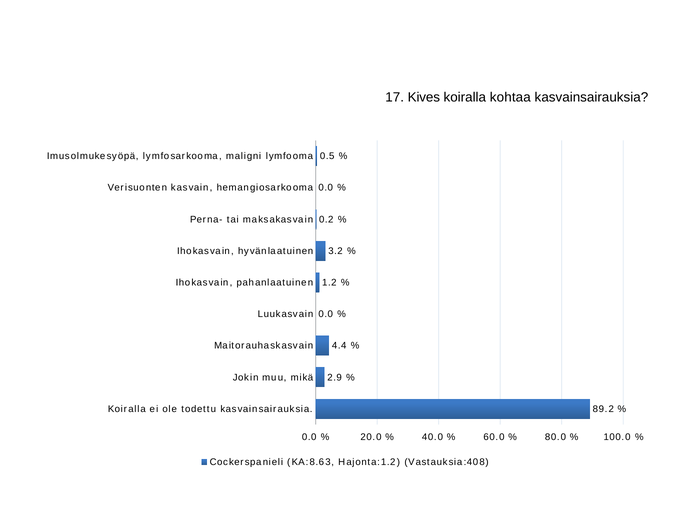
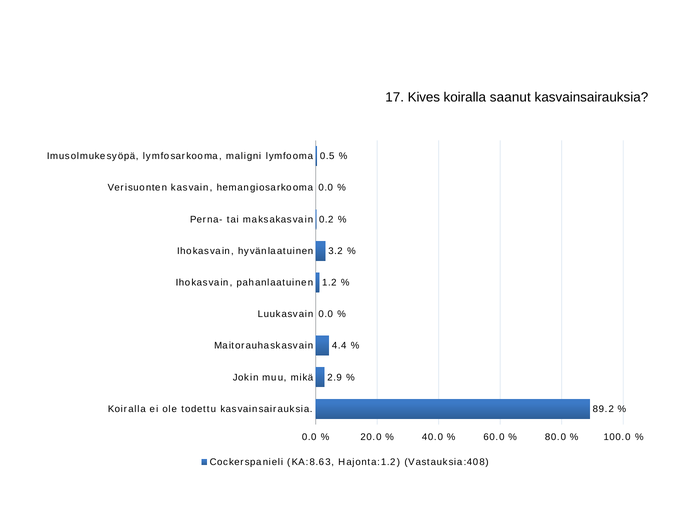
kohtaa: kohtaa -> saanut (510, 97)
